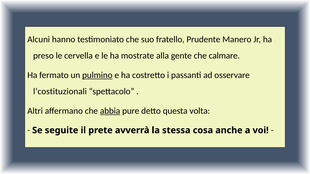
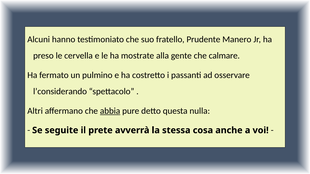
pulmino underline: present -> none (97, 75)
l’costituzionali: l’costituzionali -> l’considerando (60, 91)
volta: volta -> nulla (200, 111)
